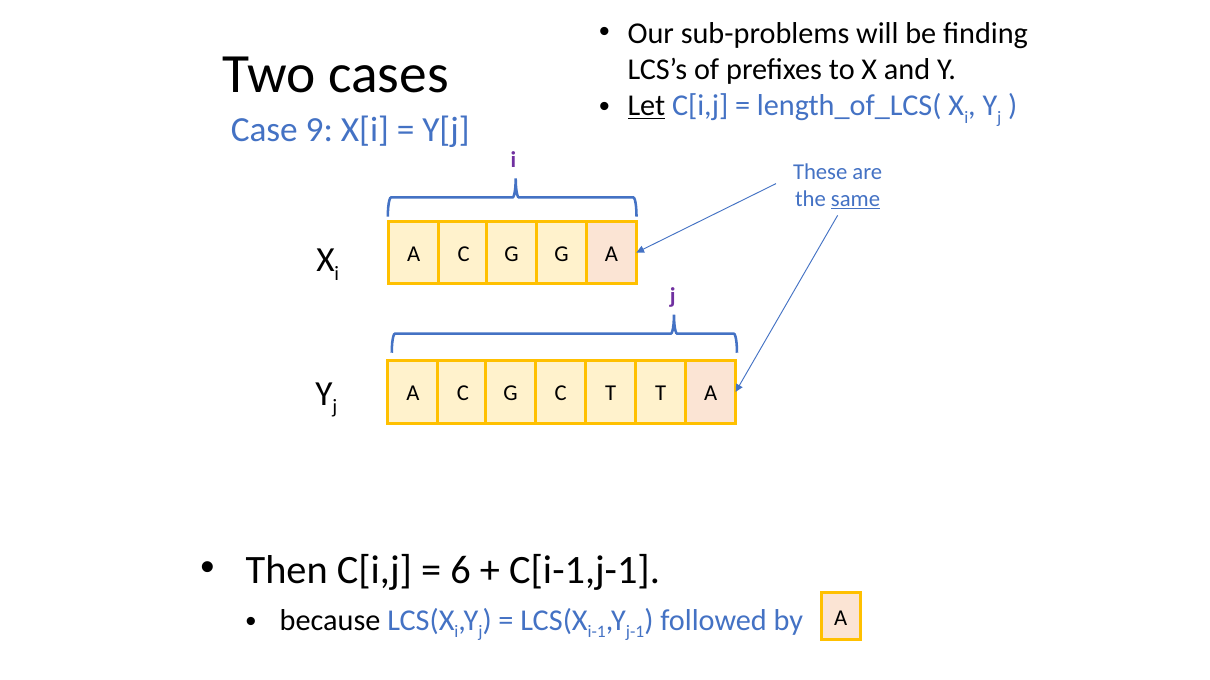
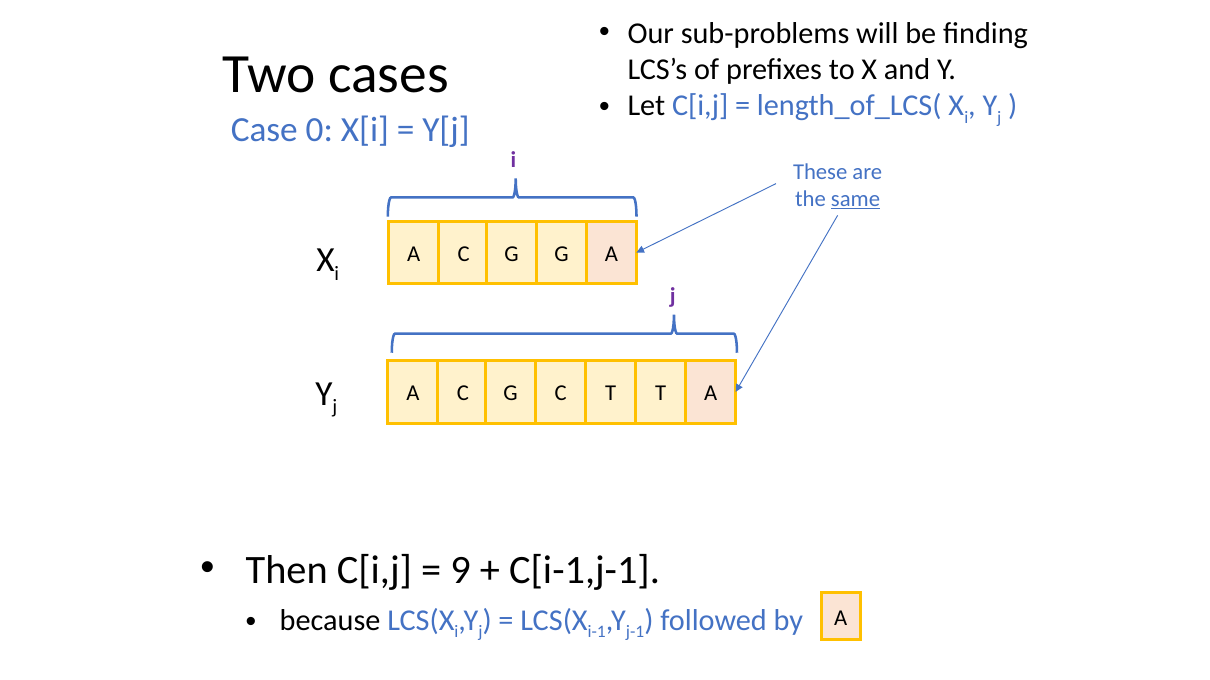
Let underline: present -> none (646, 106)
9: 9 -> 0 (319, 130)
6: 6 -> 9 (461, 570)
